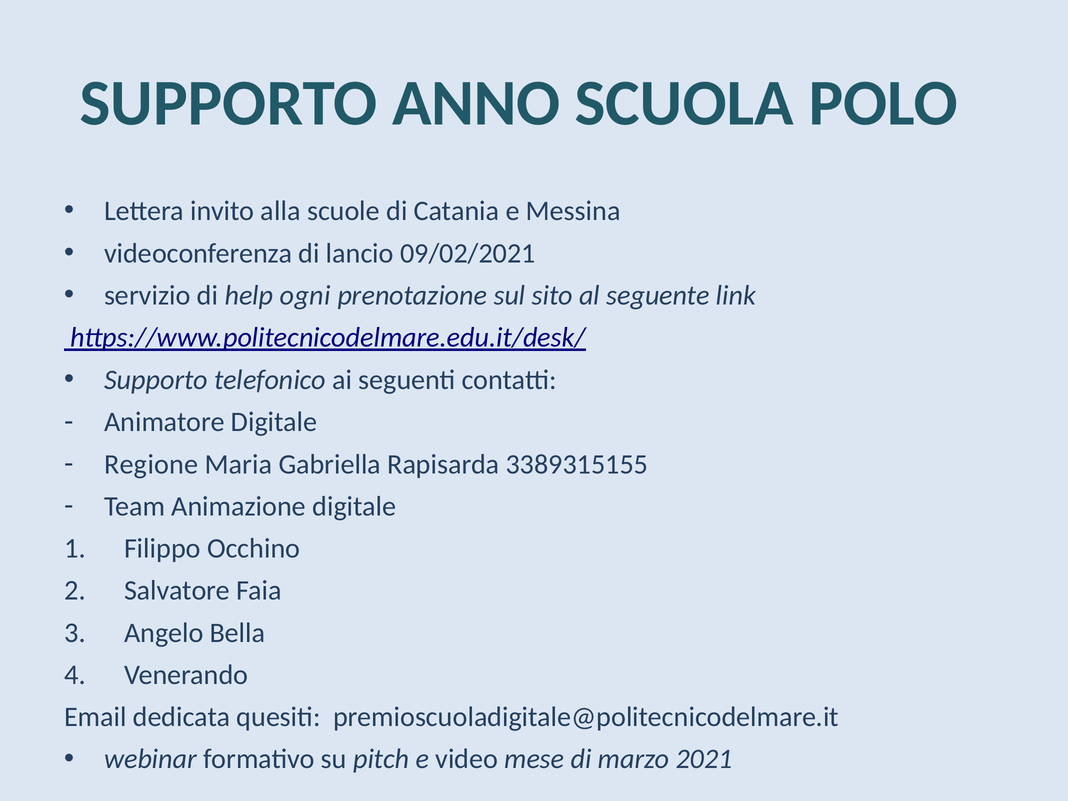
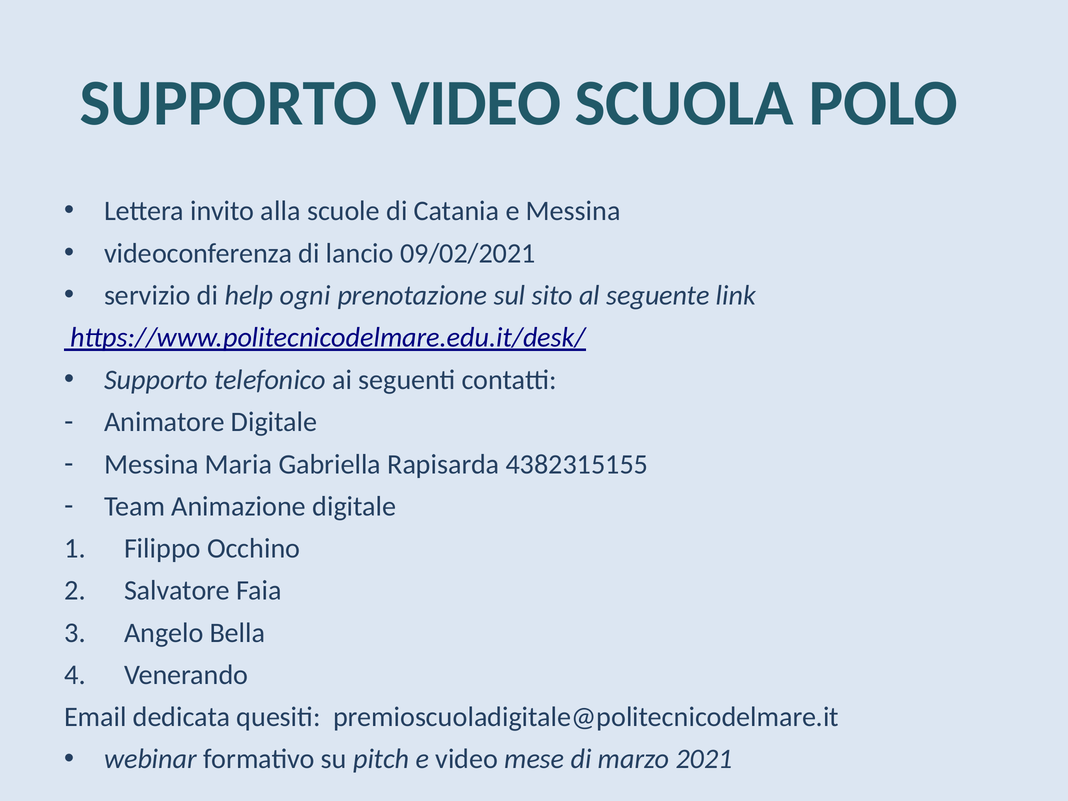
SUPPORTO ANNO: ANNO -> VIDEO (476, 103)
Regione: Regione -> Messina (151, 464)
3389315155: 3389315155 -> 4382315155 (577, 464)
